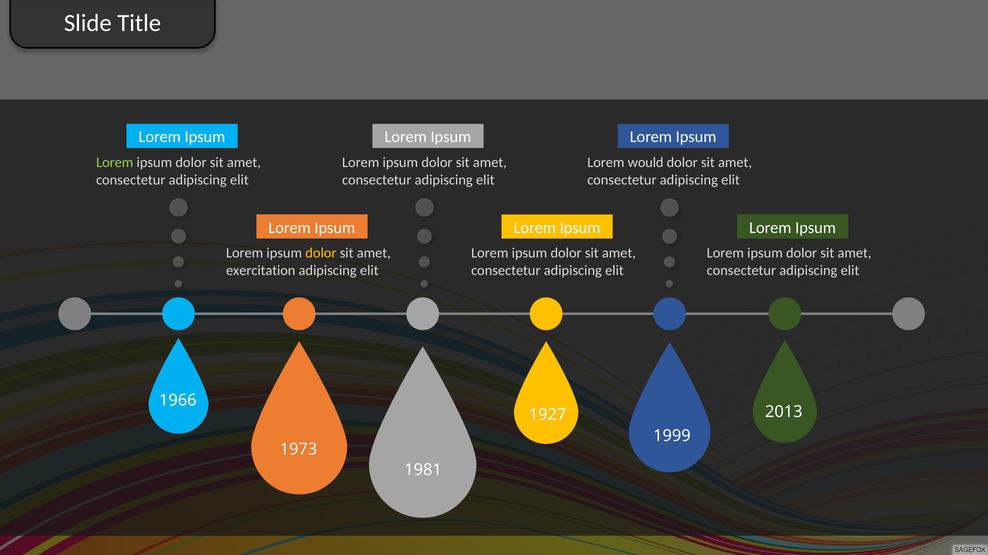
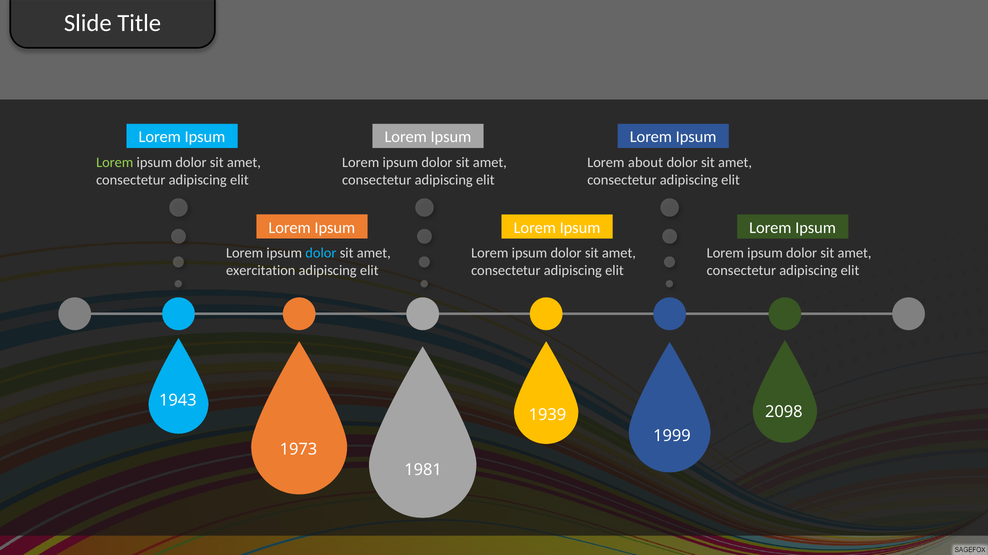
would: would -> about (645, 163)
dolor colour: yellow -> light blue (321, 253)
1966: 1966 -> 1943 (178, 401)
2013: 2013 -> 2098 (784, 413)
1927: 1927 -> 1939 (547, 416)
